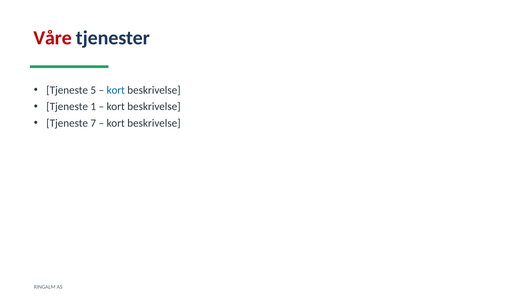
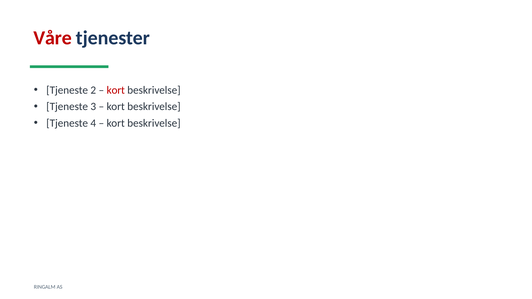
5: 5 -> 2 (93, 90)
kort colour: blue -> red (116, 90)
1: 1 -> 3 (93, 107)
7: 7 -> 4 (93, 123)
